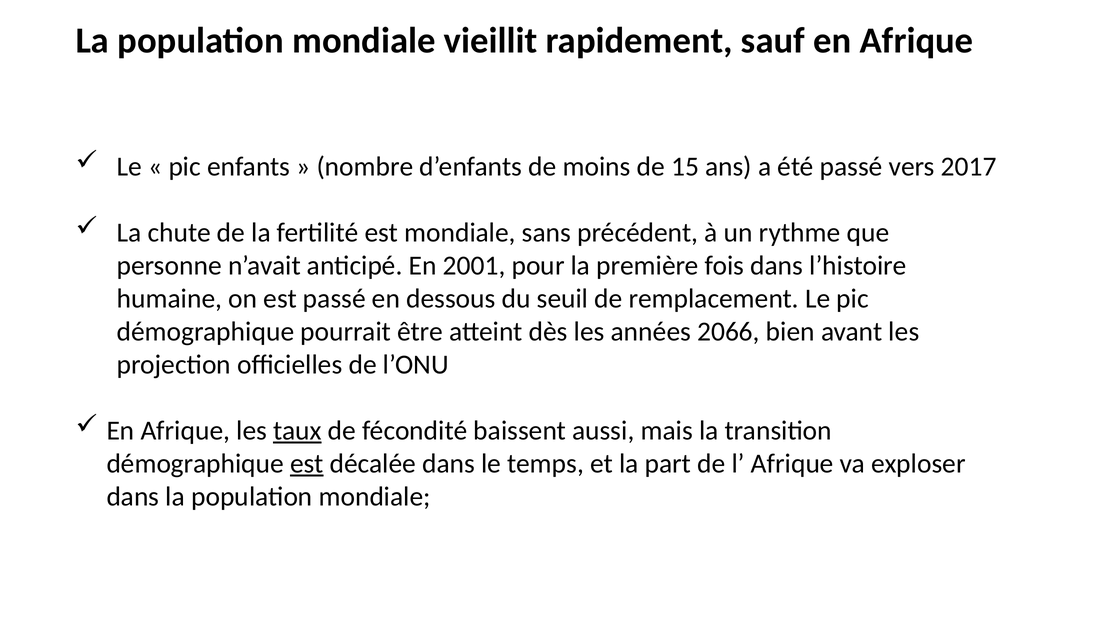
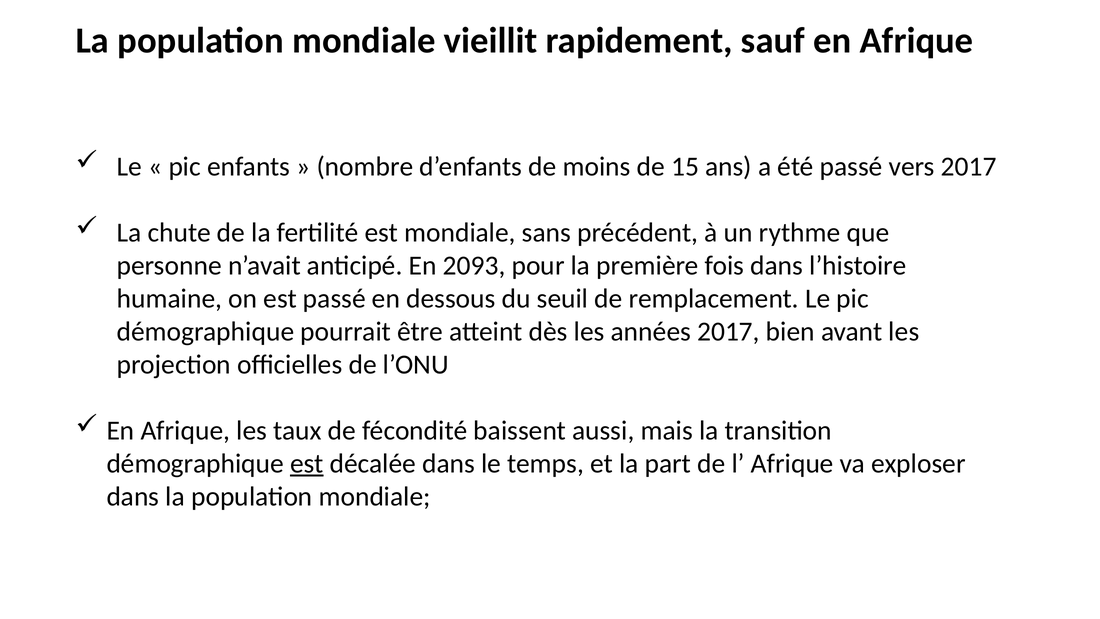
2001: 2001 -> 2093 (474, 266)
années 2066: 2066 -> 2017 (728, 332)
taux underline: present -> none (297, 431)
